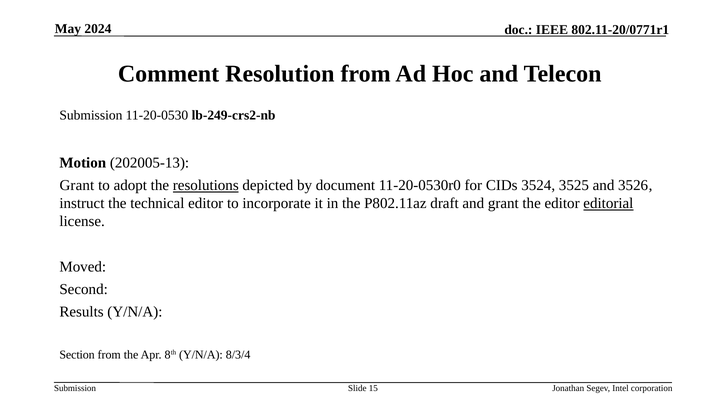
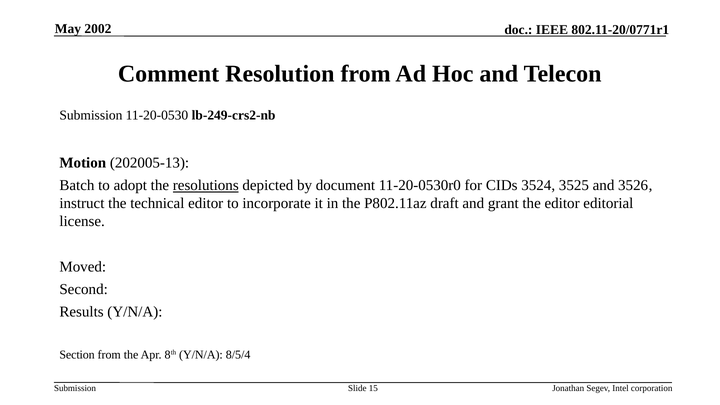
2024: 2024 -> 2002 (98, 29)
Grant: Grant -> Batch (77, 186)
editorial underline: present -> none (608, 204)
8/3/4: 8/3/4 -> 8/5/4 (238, 355)
